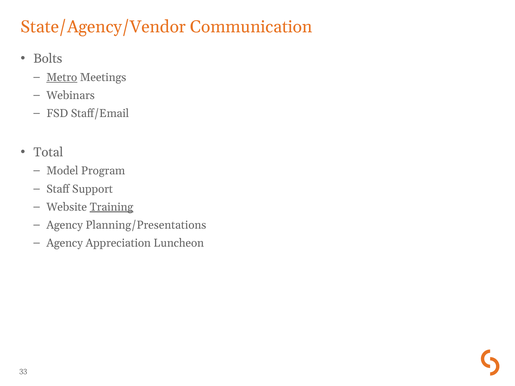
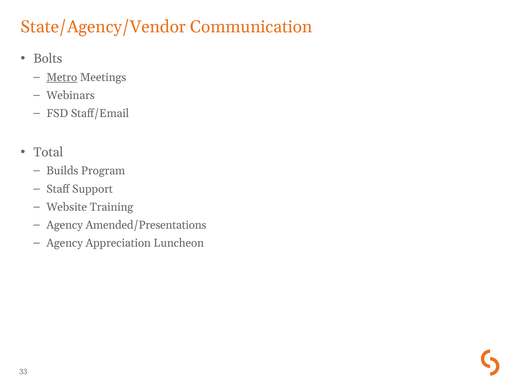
Model: Model -> Builds (62, 171)
Training underline: present -> none (112, 207)
Planning/Presentations: Planning/Presentations -> Amended/Presentations (146, 225)
